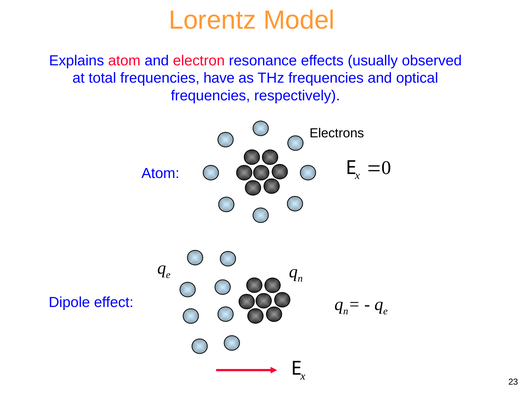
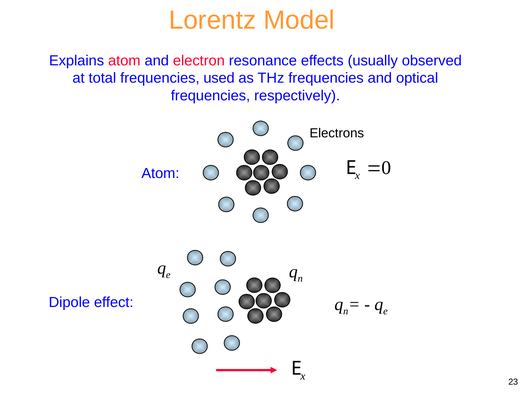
have: have -> used (219, 78)
